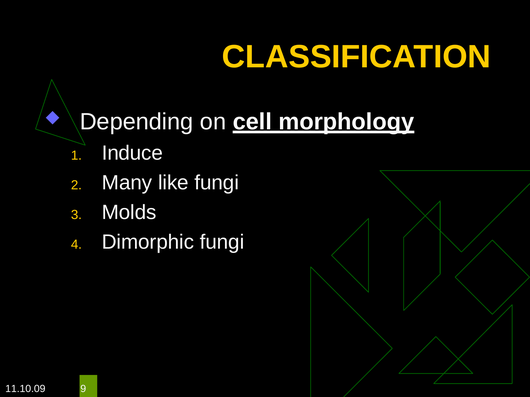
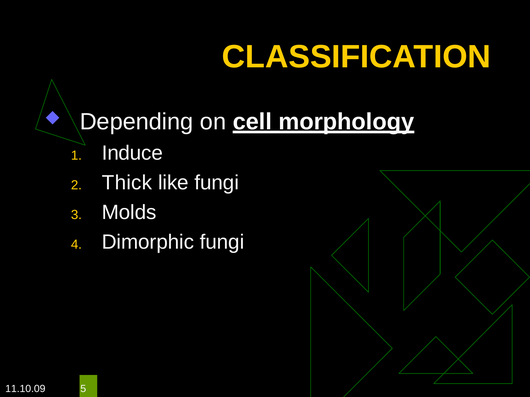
Many: Many -> Thick (127, 183)
9: 9 -> 5 (83, 389)
